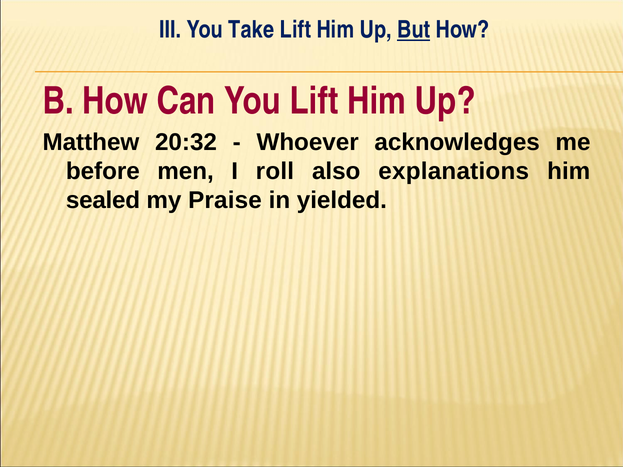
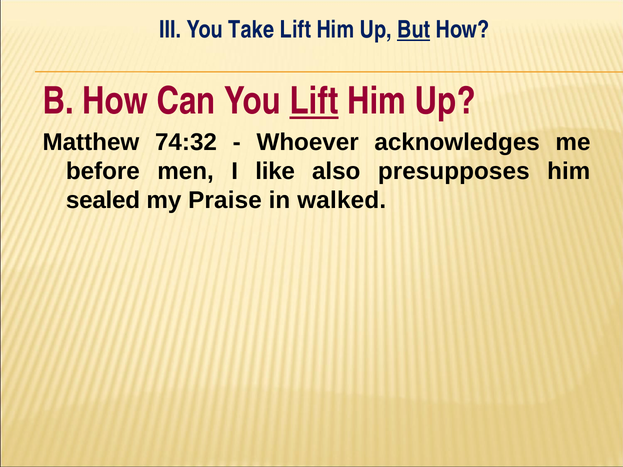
Lift underline: none -> present (314, 101)
20:32: 20:32 -> 74:32 (186, 143)
roll: roll -> like (275, 172)
explanations: explanations -> presupposes (454, 172)
yielded: yielded -> walked (342, 201)
